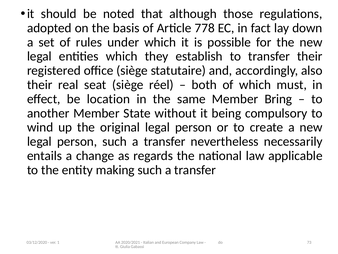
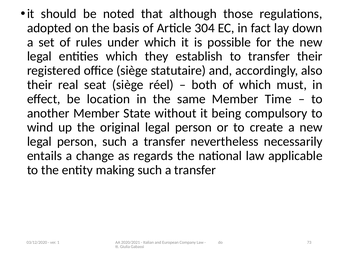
778: 778 -> 304 (205, 28)
Bring: Bring -> Time (278, 99)
